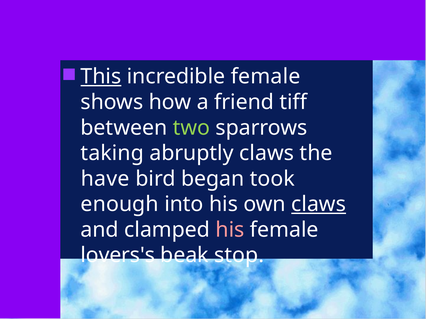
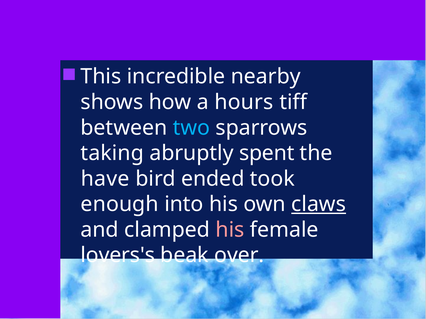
This underline: present -> none (101, 77)
incredible female: female -> nearby (266, 77)
friend: friend -> hours (244, 102)
two colour: light green -> light blue (191, 128)
abruptly claws: claws -> spent (267, 153)
began: began -> ended (213, 179)
stop: stop -> over (239, 256)
